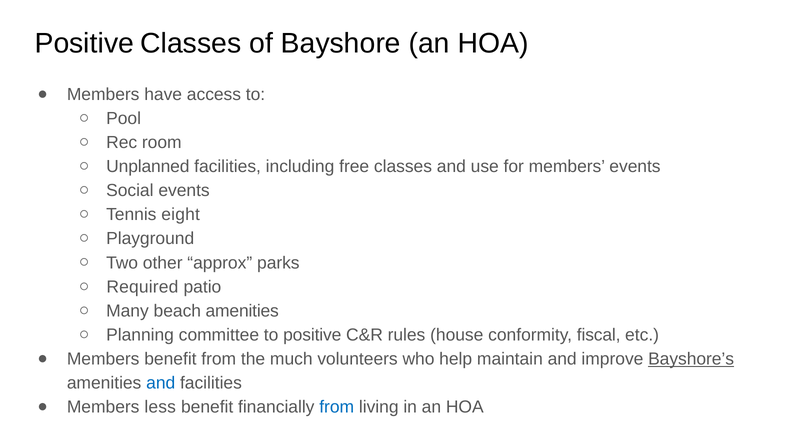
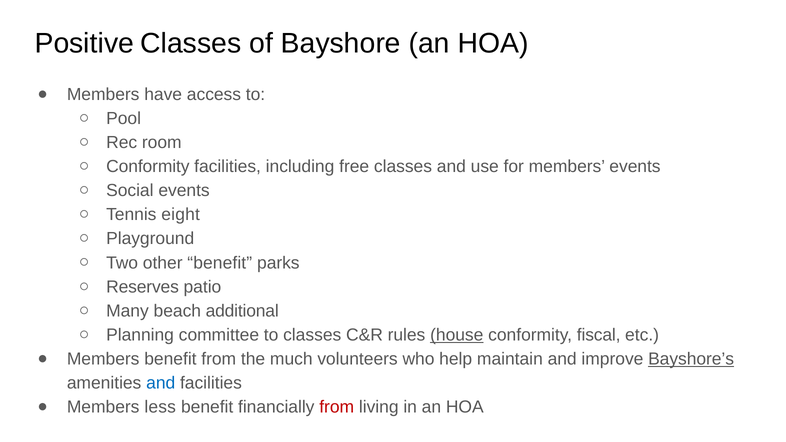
Unplanned: Unplanned -> Conformity (148, 167)
other approx: approx -> benefit (220, 263)
Required: Required -> Reserves (143, 287)
beach amenities: amenities -> additional (242, 311)
to positive: positive -> classes (312, 335)
house underline: none -> present (457, 335)
from colour: blue -> red (337, 407)
